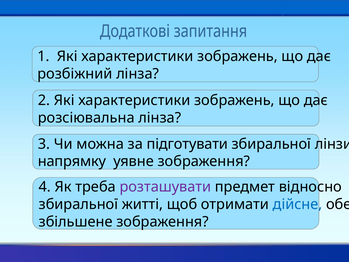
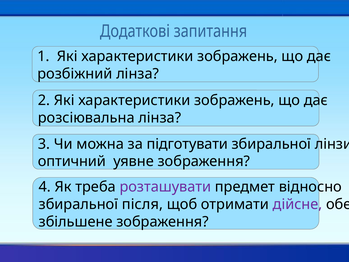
напрямку: напрямку -> оптичний (72, 161)
житті: житті -> після (142, 204)
дійсне colour: blue -> purple (298, 204)
